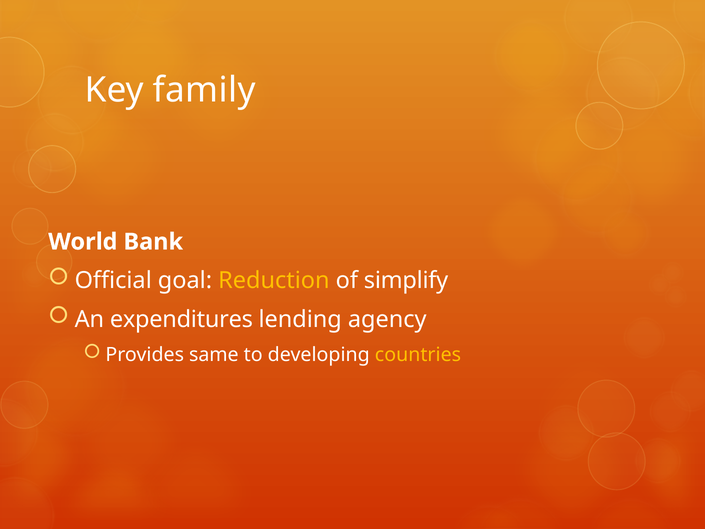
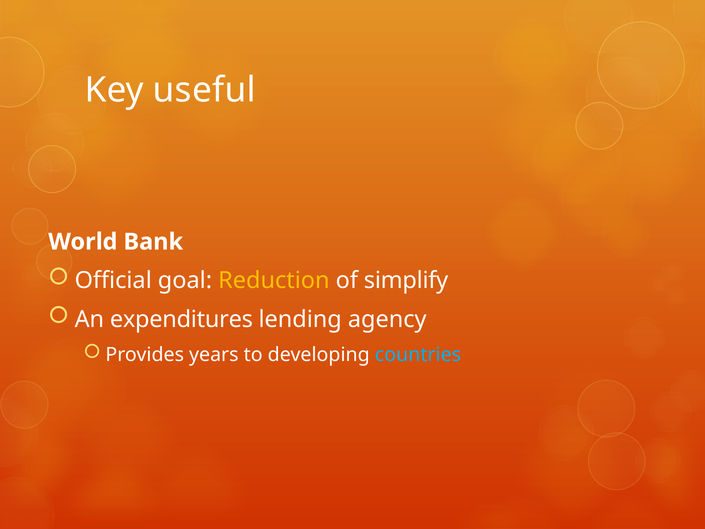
family: family -> useful (204, 90)
same: same -> years (214, 355)
countries colour: yellow -> light blue (418, 355)
